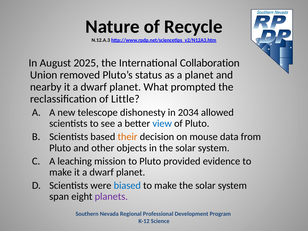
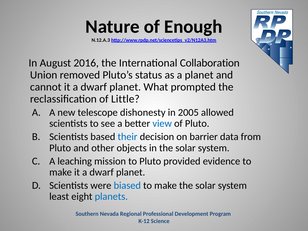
Recycle: Recycle -> Enough (193, 27)
2025: 2025 -> 2016 (86, 63)
nearby: nearby -> cannot (46, 87)
2034: 2034 -> 2005 (188, 112)
their colour: orange -> blue (128, 137)
mouse: mouse -> barrier (204, 137)
span: span -> least (59, 197)
planets colour: purple -> blue (111, 197)
